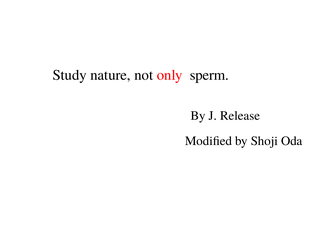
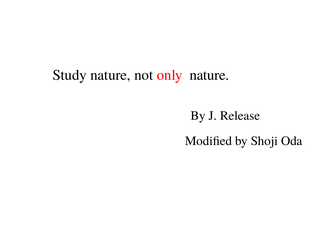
sperm: sperm -> nature (209, 75)
